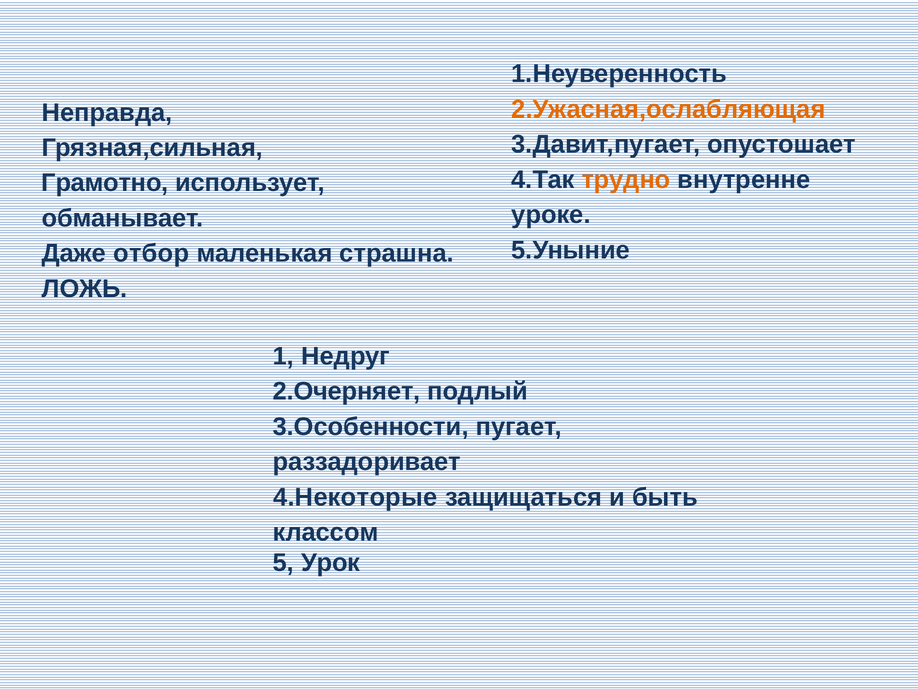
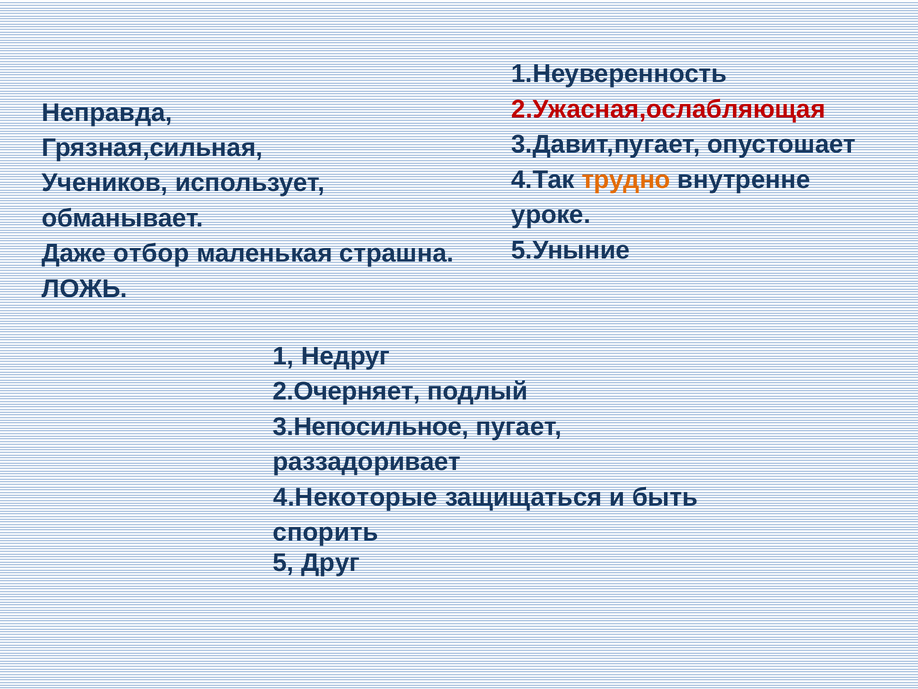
2.Ужасная,ослабляющая colour: orange -> red (668, 109)
Грамотно: Грамотно -> Учеников (105, 183)
3.Особенности: 3.Особенности -> 3.Непосильное (371, 426)
классом: классом -> спорить (326, 532)
Урок: Урок -> Друг (331, 563)
